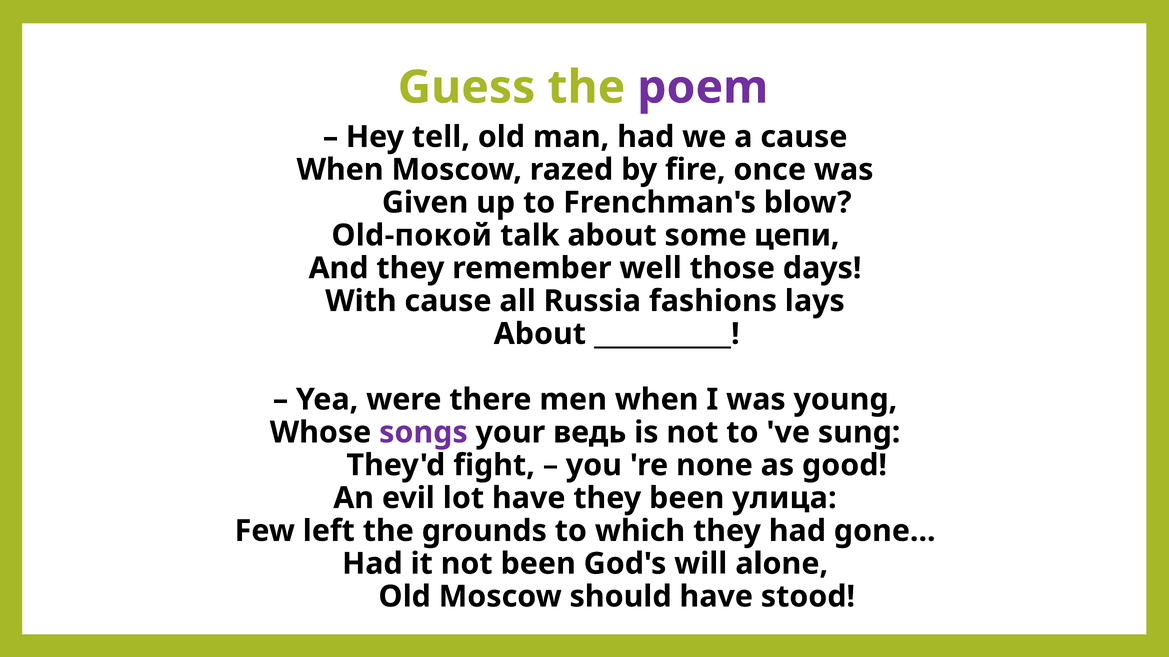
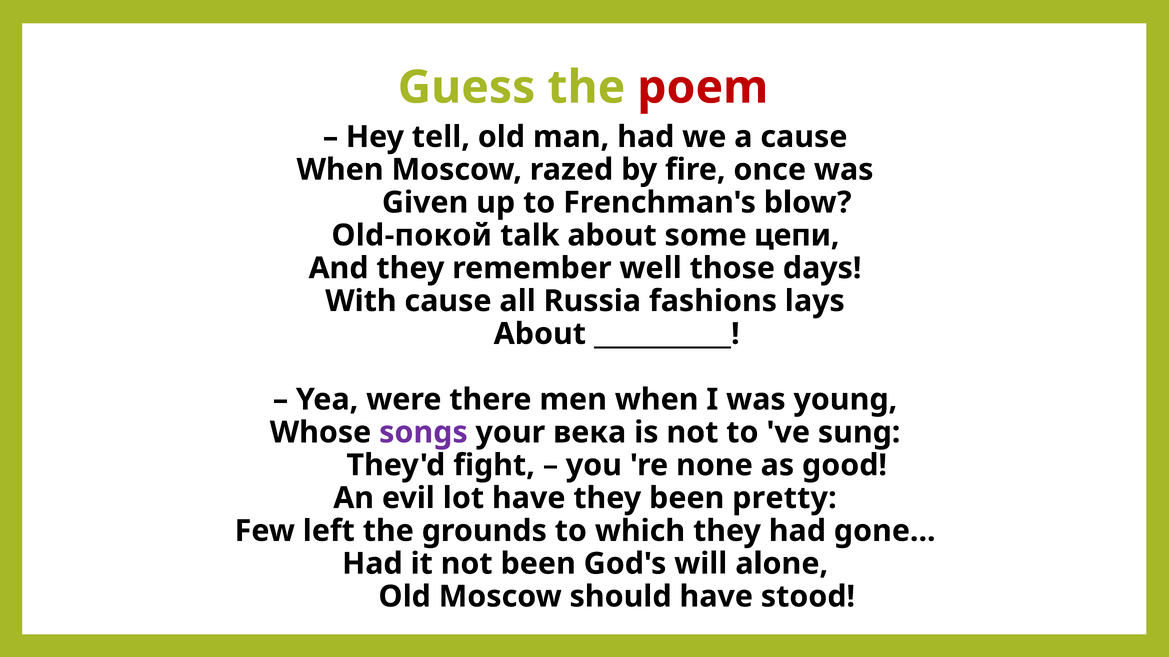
poem colour: purple -> red (703, 87)
ведь: ведь -> века (590, 433)
улица: улица -> pretty (784, 498)
